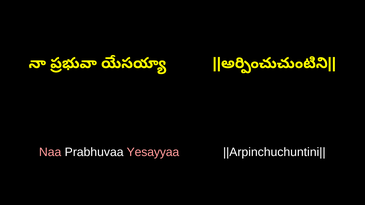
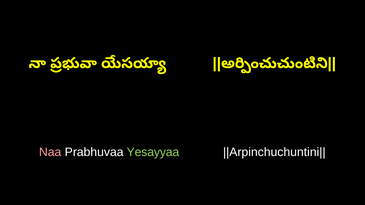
Yesayyaa colour: pink -> light green (153, 152)
